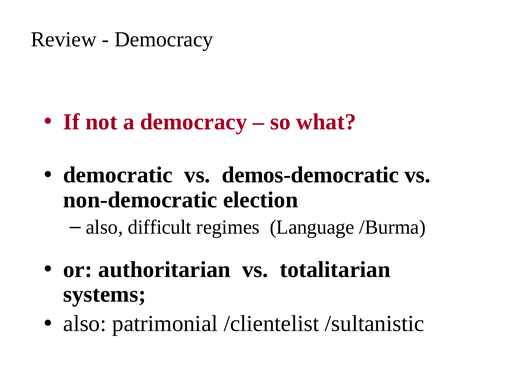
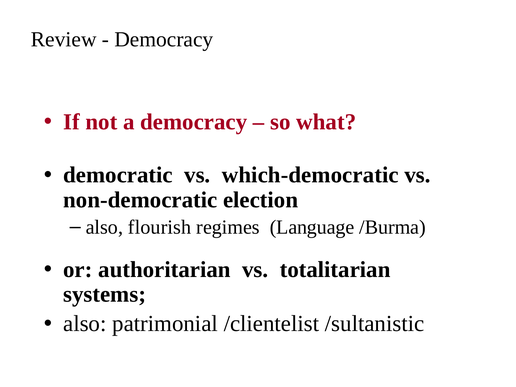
demos-democratic: demos-democratic -> which-democratic (310, 175)
difficult: difficult -> flourish (160, 227)
